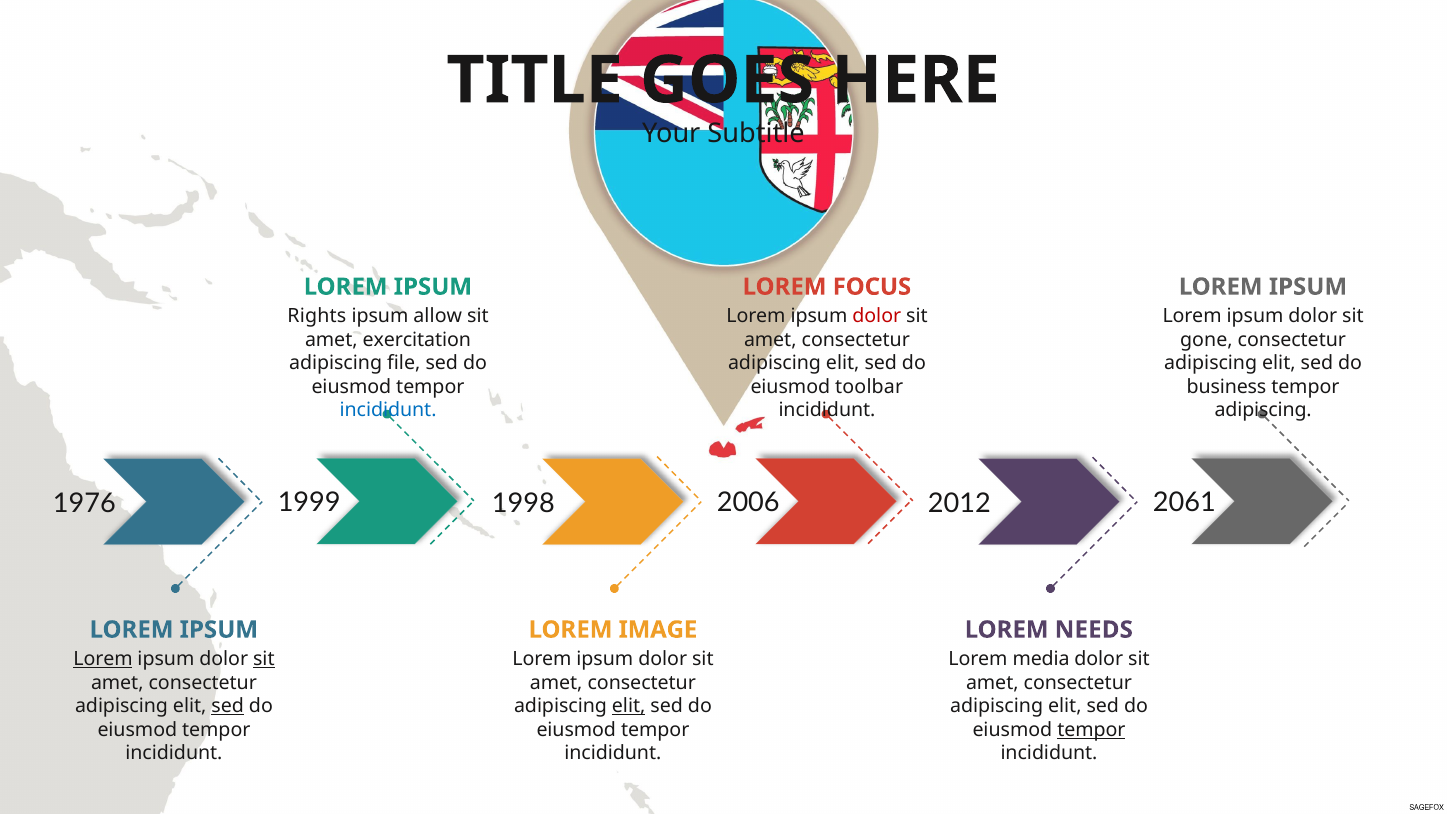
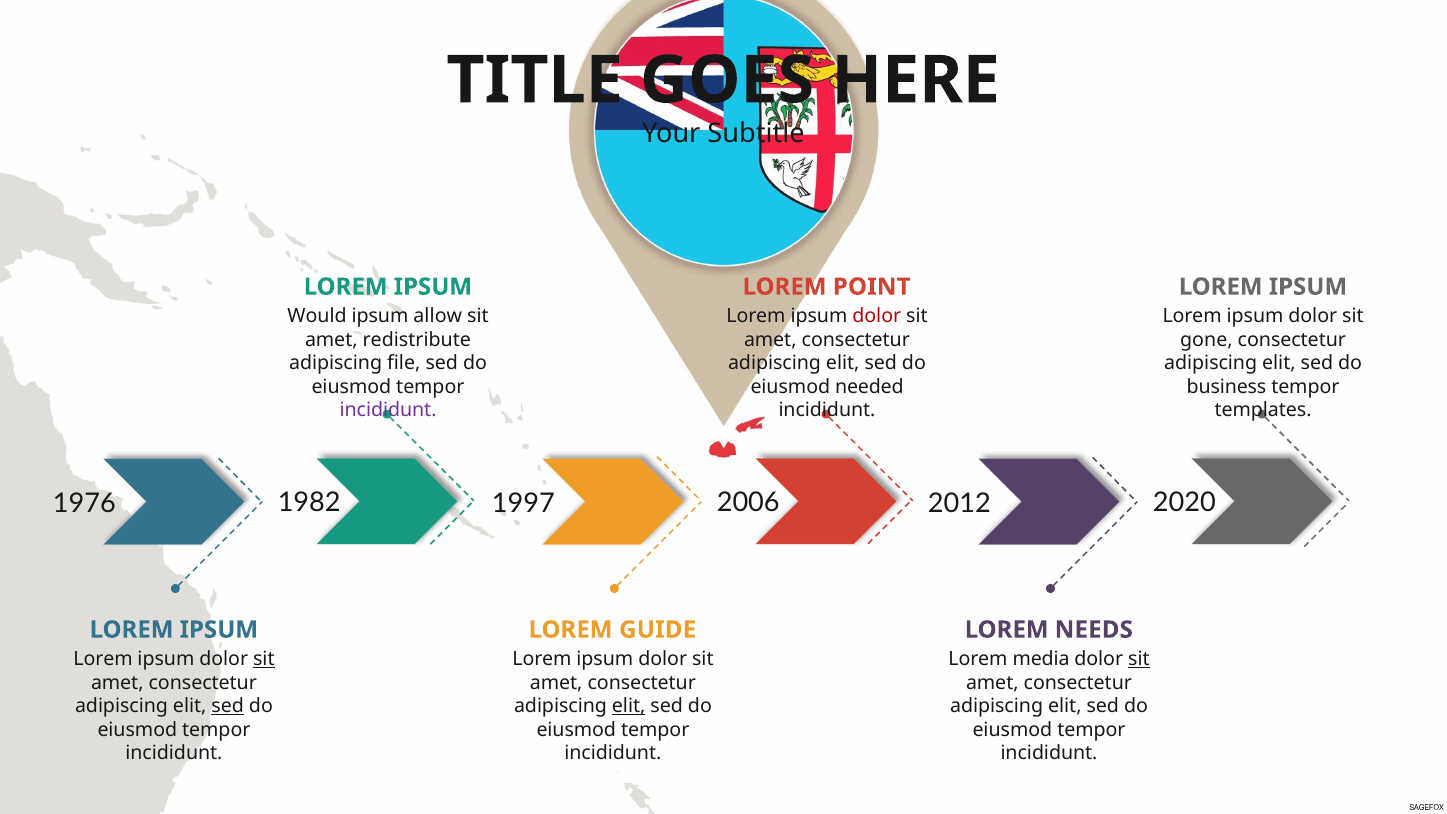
FOCUS: FOCUS -> POINT (872, 287)
Rights: Rights -> Would (317, 316)
exercitation: exercitation -> redistribute (417, 340)
toolbar: toolbar -> needed (869, 387)
incididunt colour: blue -> purple (388, 410)
adipiscing: adipiscing -> templates (1263, 410)
1999: 1999 -> 1982 (309, 502)
1998: 1998 -> 1997 (523, 503)
2061: 2061 -> 2020 (1184, 502)
IMAGE: IMAGE -> GUIDE (658, 630)
Lorem underline: present -> none (103, 659)
sit underline: none -> present (1139, 659)
tempor underline: present -> none (1091, 730)
